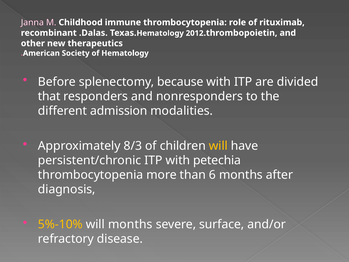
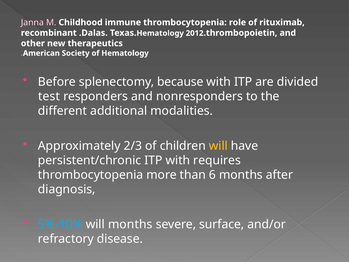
that: that -> test (49, 96)
admission: admission -> additional (119, 111)
8/3: 8/3 -> 2/3 (133, 146)
petechia: petechia -> requires (217, 160)
5%-10% colour: yellow -> light blue (60, 224)
